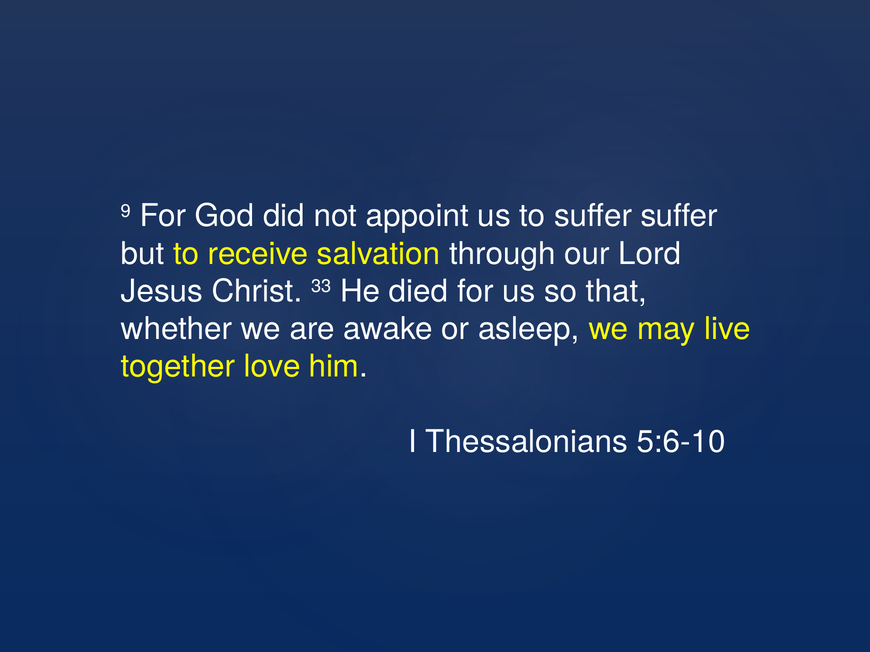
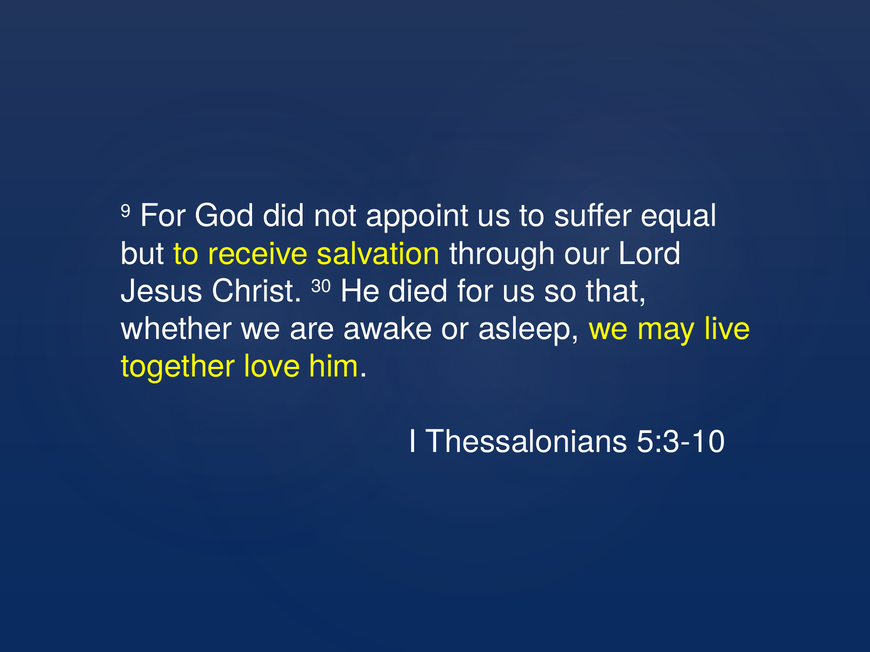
suffer suffer: suffer -> equal (679, 216)
33: 33 -> 30 (321, 286)
5:6-10: 5:6-10 -> 5:3-10 (681, 442)
